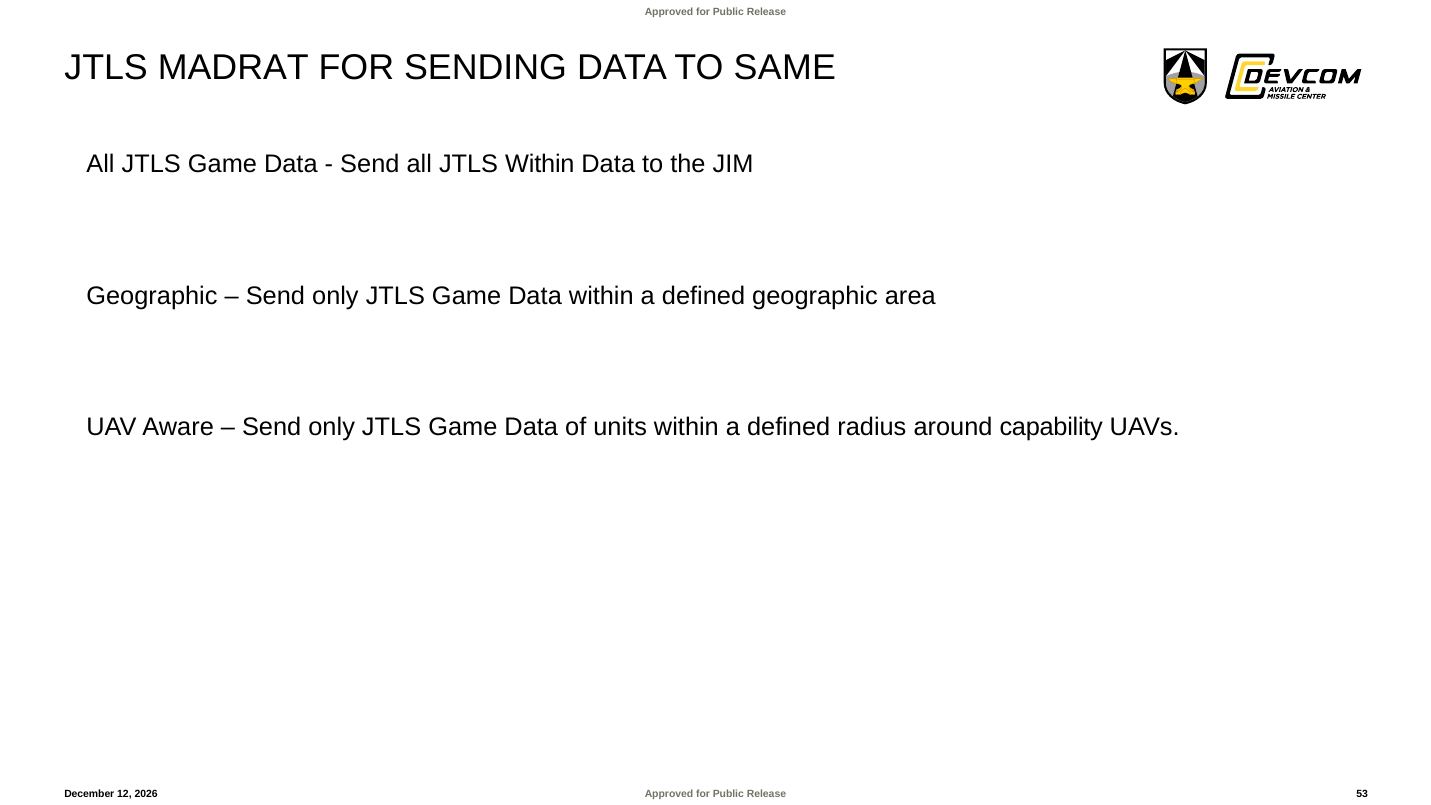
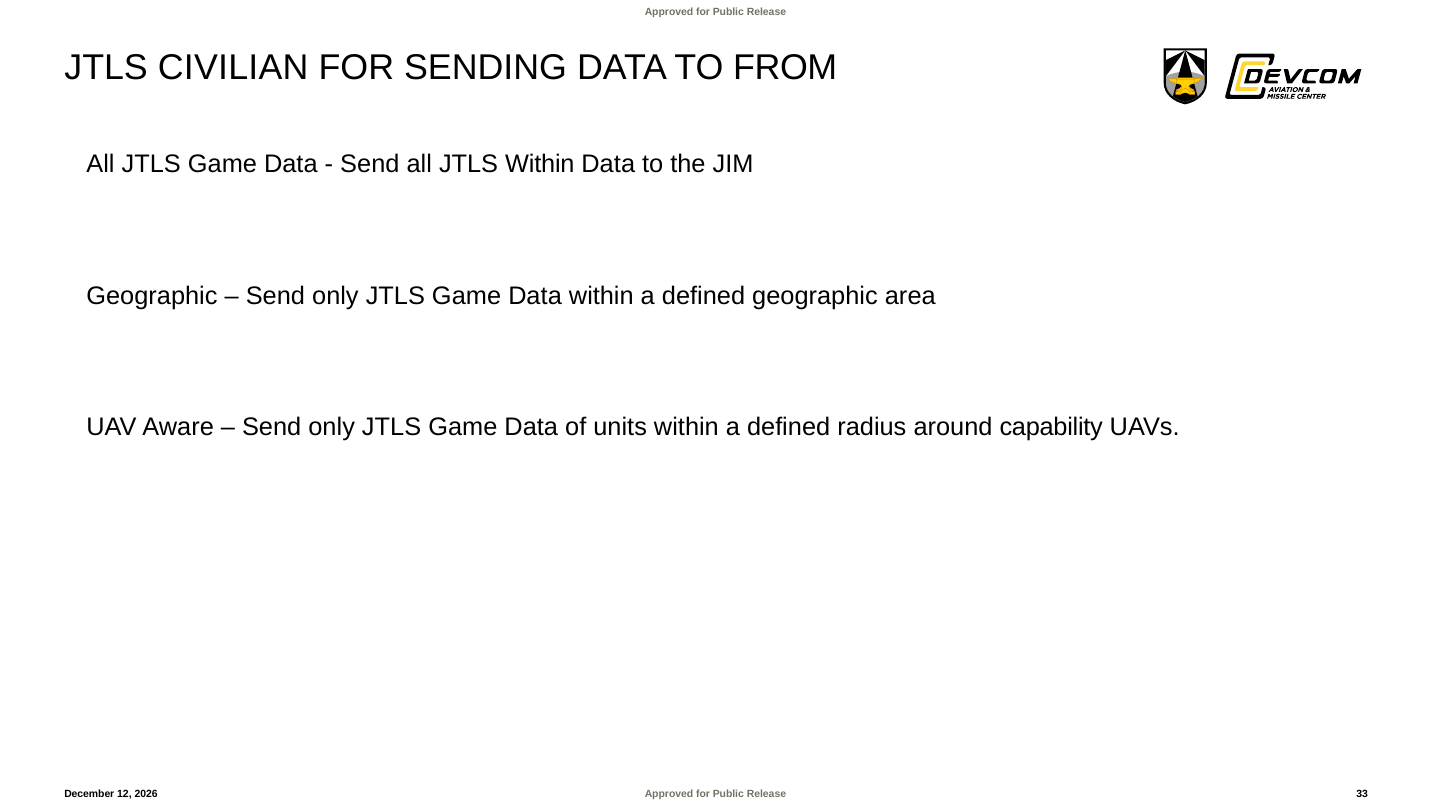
MADRAT: MADRAT -> CIVILIAN (233, 67)
SAME: SAME -> FROM (785, 67)
53: 53 -> 33 (1362, 794)
